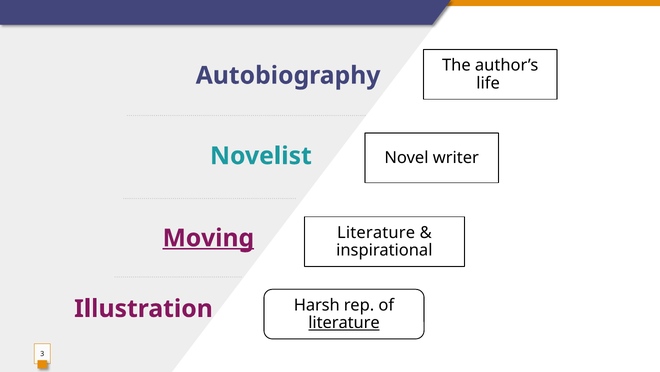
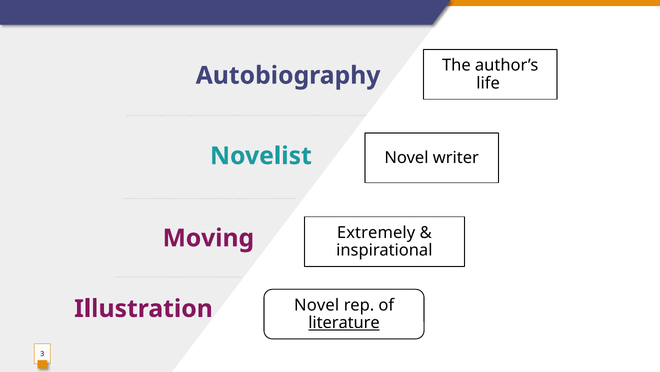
Literature: Literature -> Extremely (376, 232)
Moving underline: present -> none (208, 238)
Illustration Harsh: Harsh -> Novel (317, 304)
